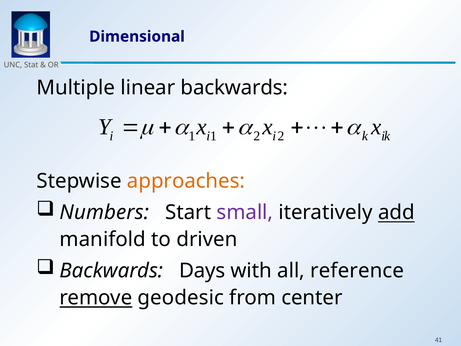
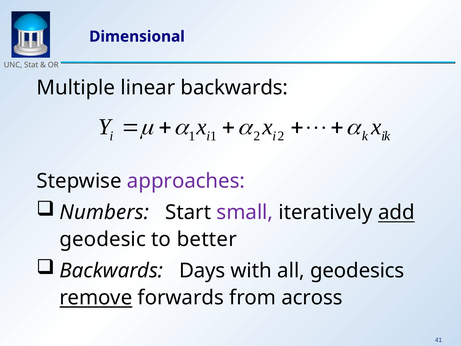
approaches colour: orange -> purple (186, 181)
manifold: manifold -> geodesic (103, 239)
driven: driven -> better (207, 239)
reference: reference -> geodesics (357, 270)
geodesic: geodesic -> forwards (181, 297)
center: center -> across (312, 297)
